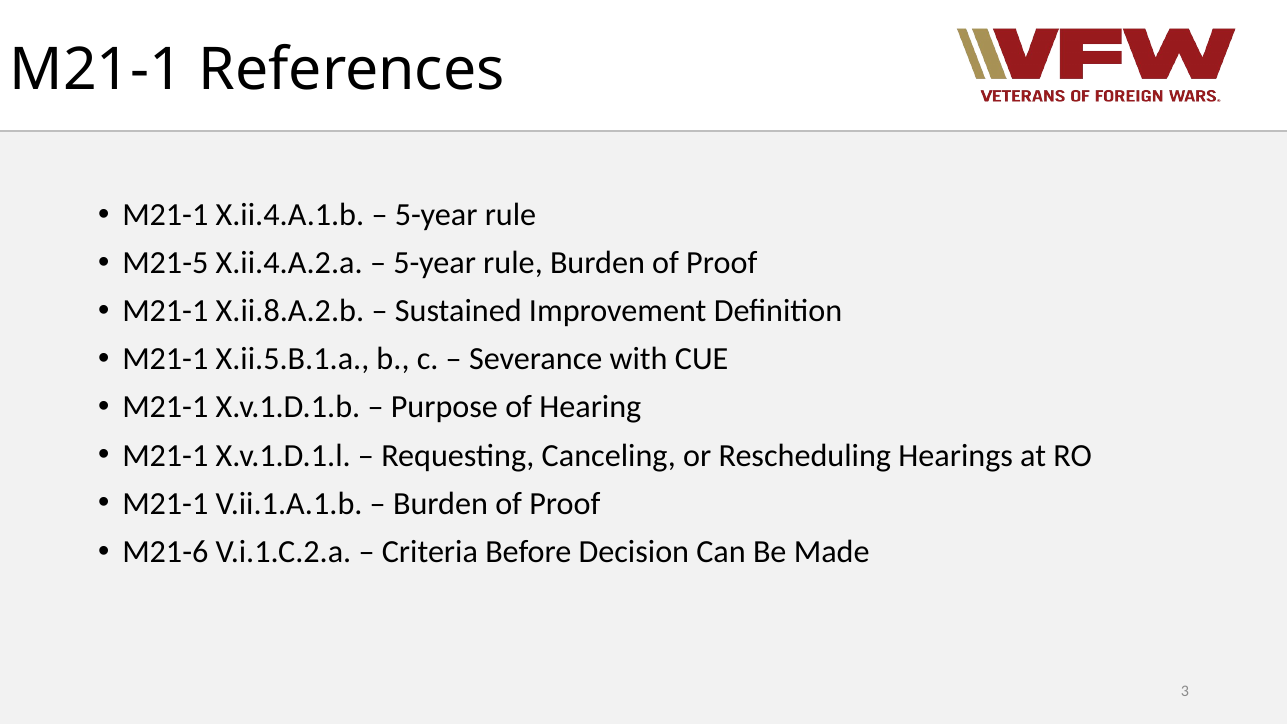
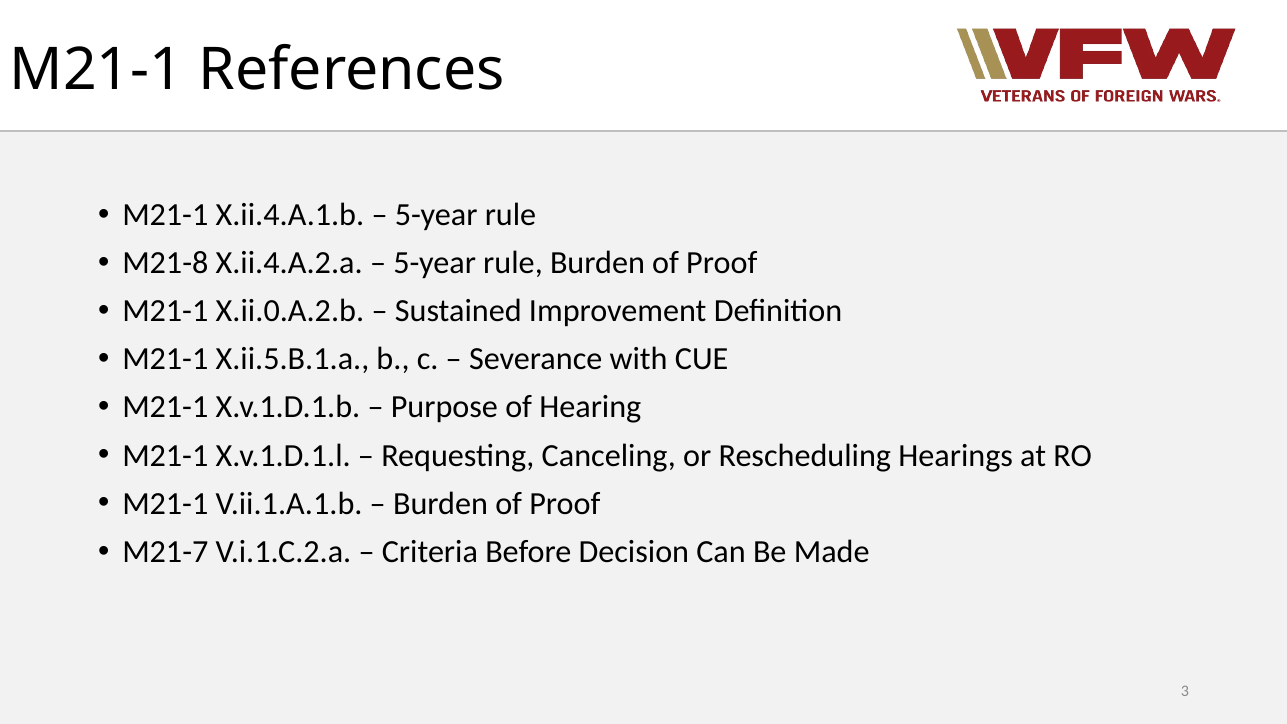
M21-5: M21-5 -> M21-8 (165, 263)
X.ii.8.A.2.b: X.ii.8.A.2.b -> X.ii.0.A.2.b (290, 311)
M21-6: M21-6 -> M21-7 (165, 552)
